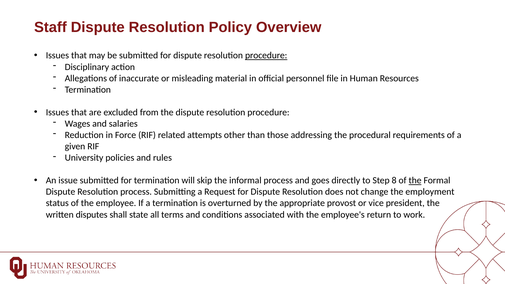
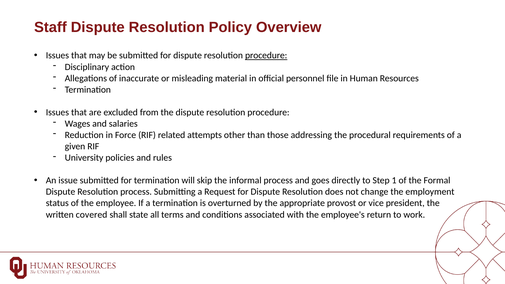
8: 8 -> 1 (394, 181)
the underline: present -> none (415, 181)
disputes: disputes -> covered (92, 215)
